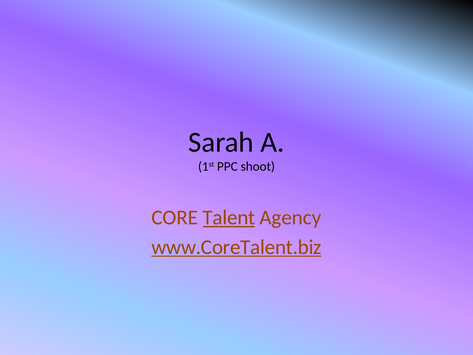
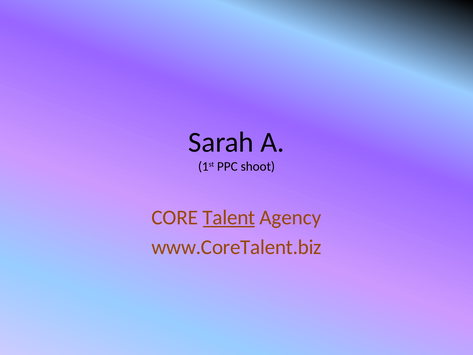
www.CoreTalent.biz underline: present -> none (237, 247)
